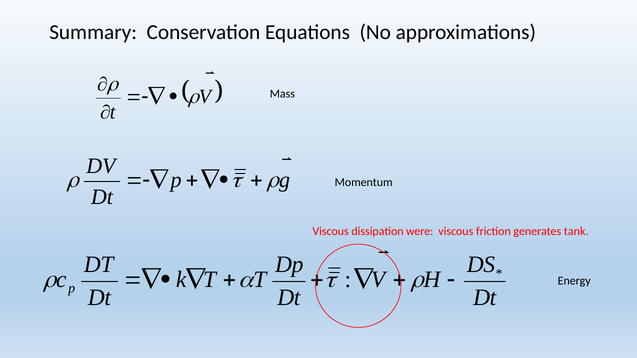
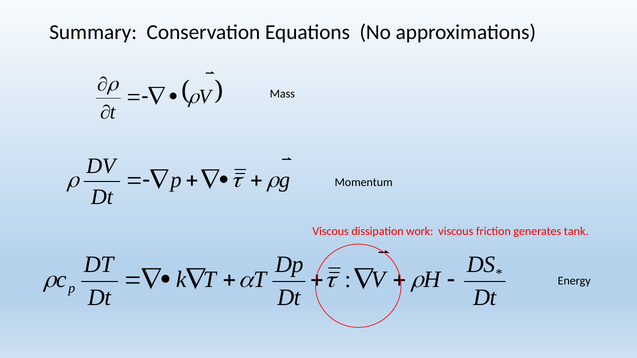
were: were -> work (420, 231)
